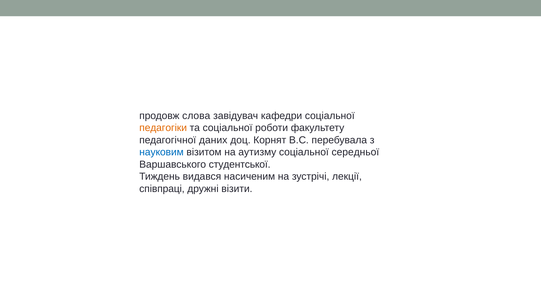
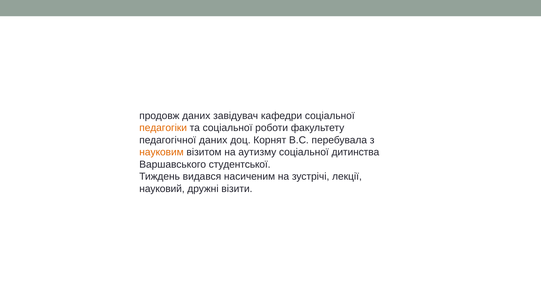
продовж слова: слова -> даних (196, 116)
науковим colour: blue -> orange (161, 152)
середньої: середньої -> дитинства (355, 152)
співпраці: співпраці -> науковий (162, 189)
